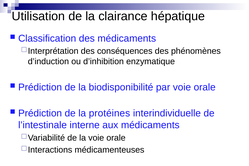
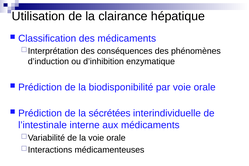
protéines: protéines -> sécrétées (110, 113)
